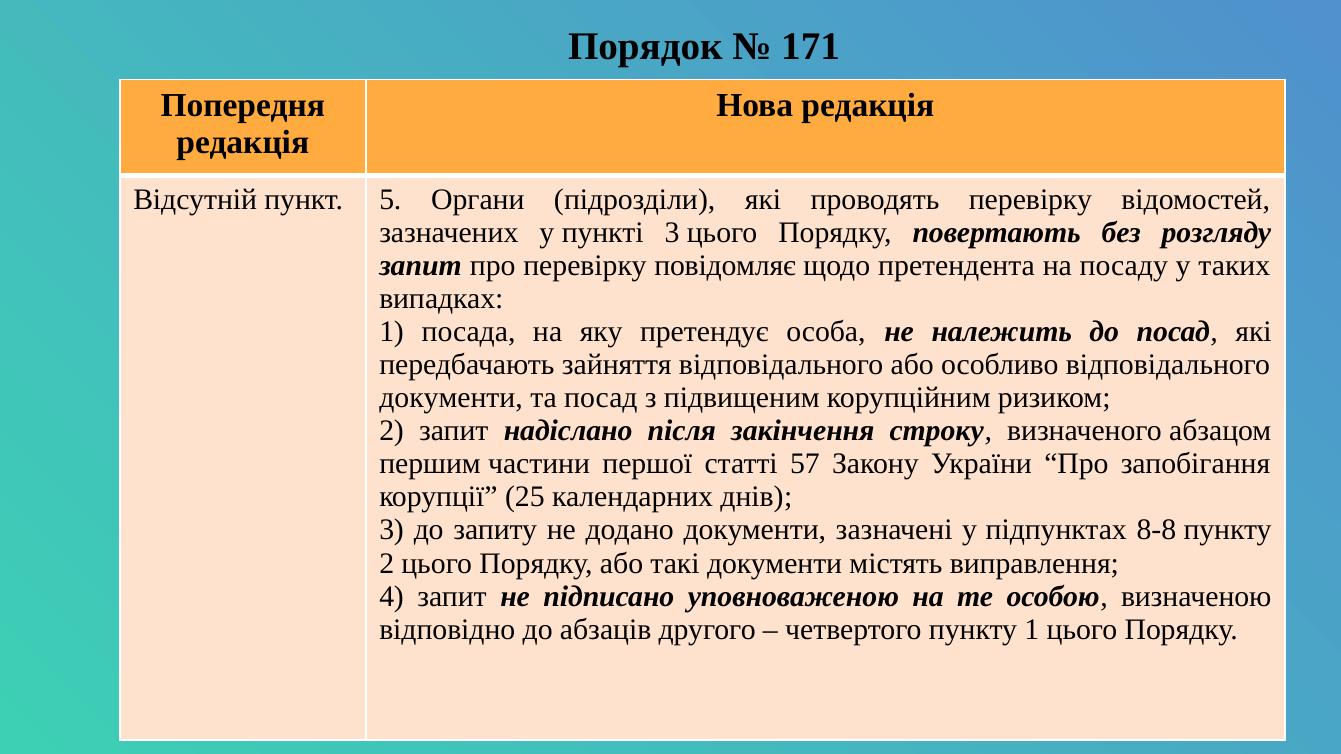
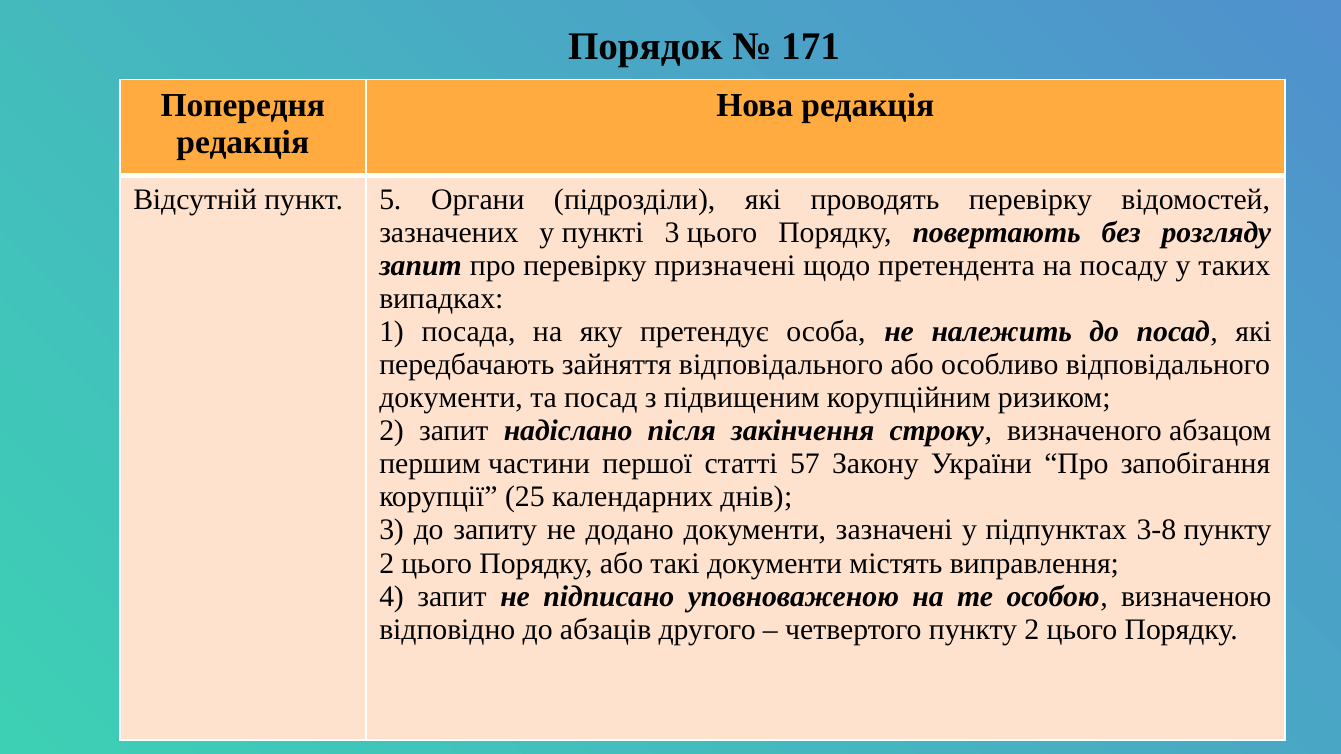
повідомляє: повідомляє -> призначені (725, 266)
8-8: 8-8 -> 3-8 (1156, 530)
четвертого пункту 1: 1 -> 2 (1032, 630)
